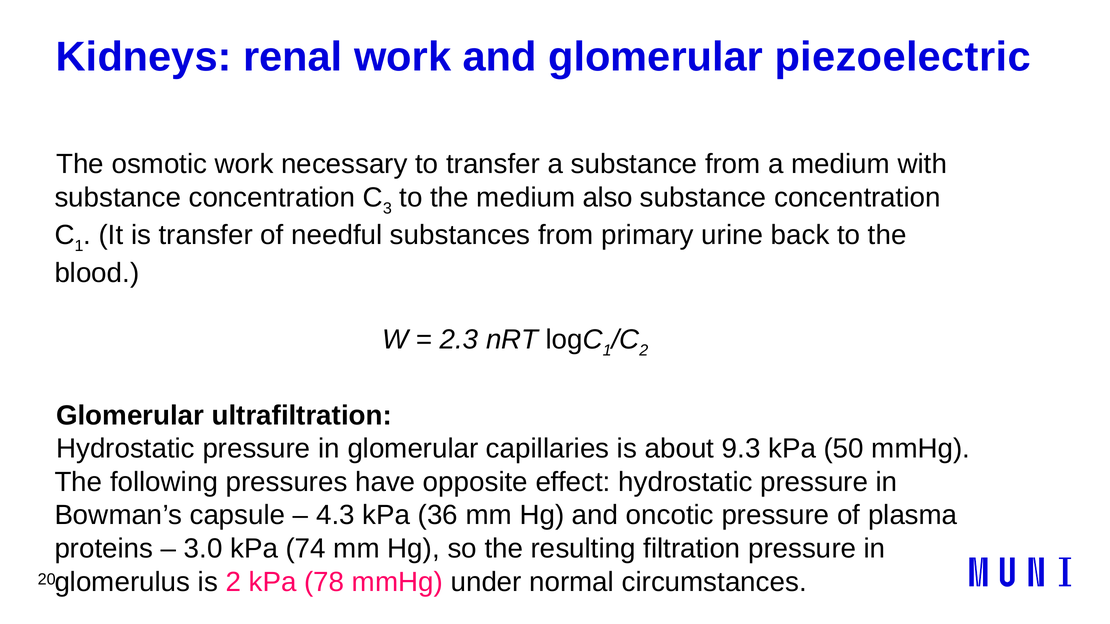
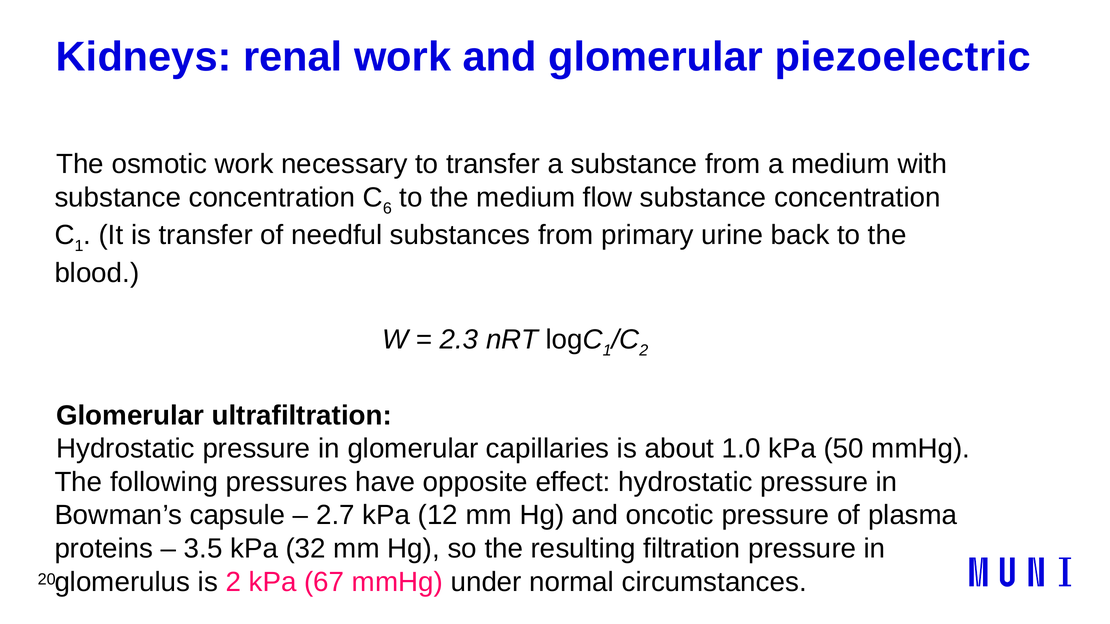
3: 3 -> 6 (387, 208)
also: also -> flow (608, 198)
9.3: 9.3 -> 1.0 (741, 449)
4.3: 4.3 -> 2.7 (335, 516)
36: 36 -> 12 (438, 516)
3.0: 3.0 -> 3.5 (203, 549)
74: 74 -> 32 (306, 549)
78: 78 -> 67 (324, 582)
